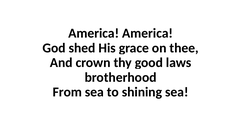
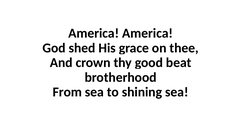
laws: laws -> beat (179, 62)
